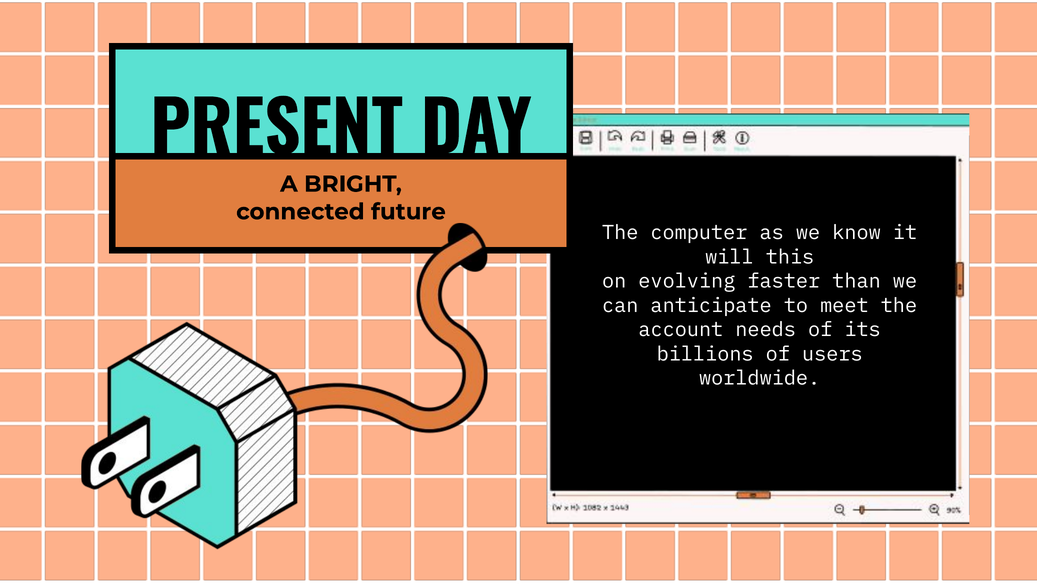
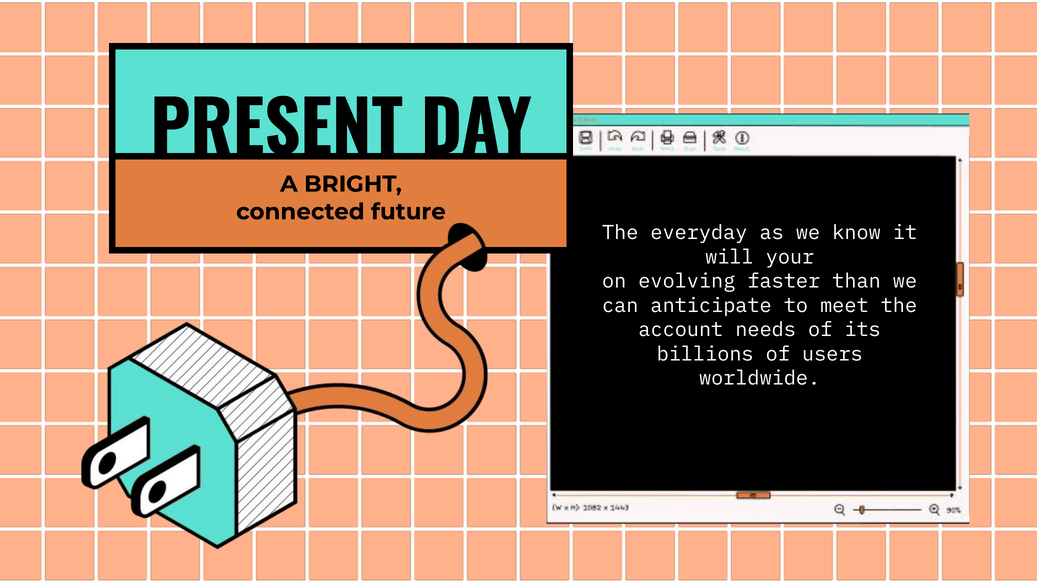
computer: computer -> everyday (699, 232)
this: this -> your (790, 257)
